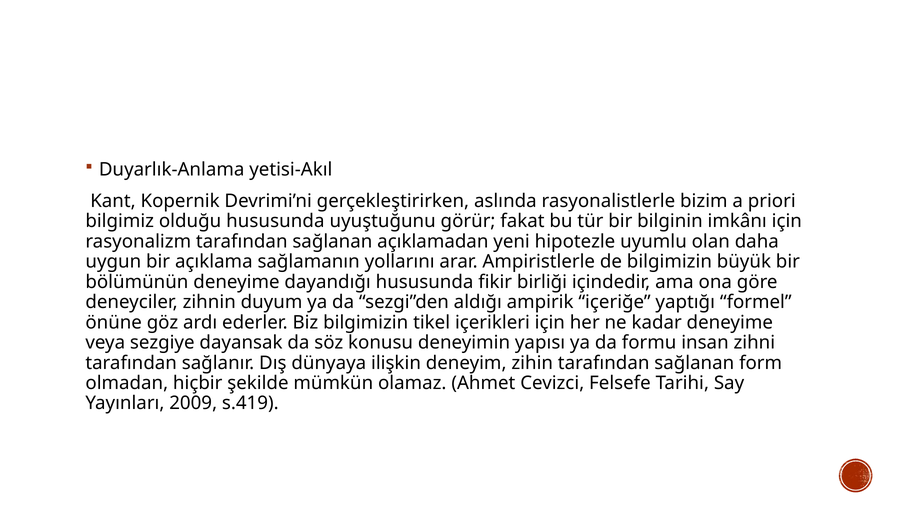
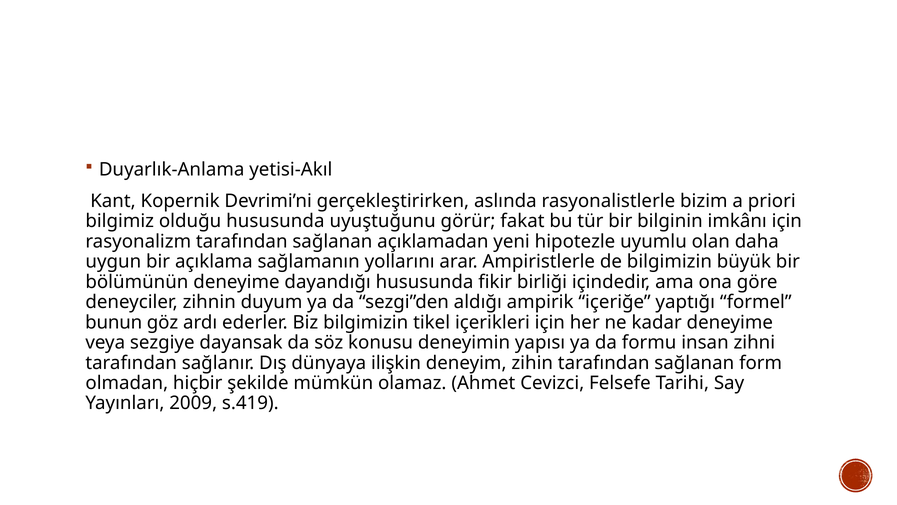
önüne: önüne -> bunun (114, 322)
